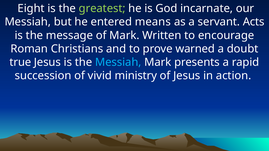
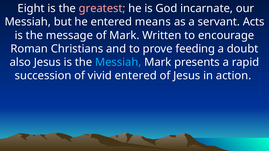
greatest colour: light green -> pink (102, 8)
warned: warned -> feeding (195, 49)
true: true -> also (20, 62)
vivid ministry: ministry -> entered (136, 76)
